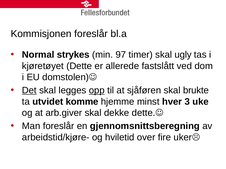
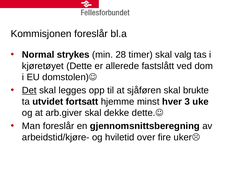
97: 97 -> 28 (121, 55)
ugly: ugly -> valg (183, 55)
opp underline: present -> none (97, 91)
komme: komme -> fortsatt (82, 102)
